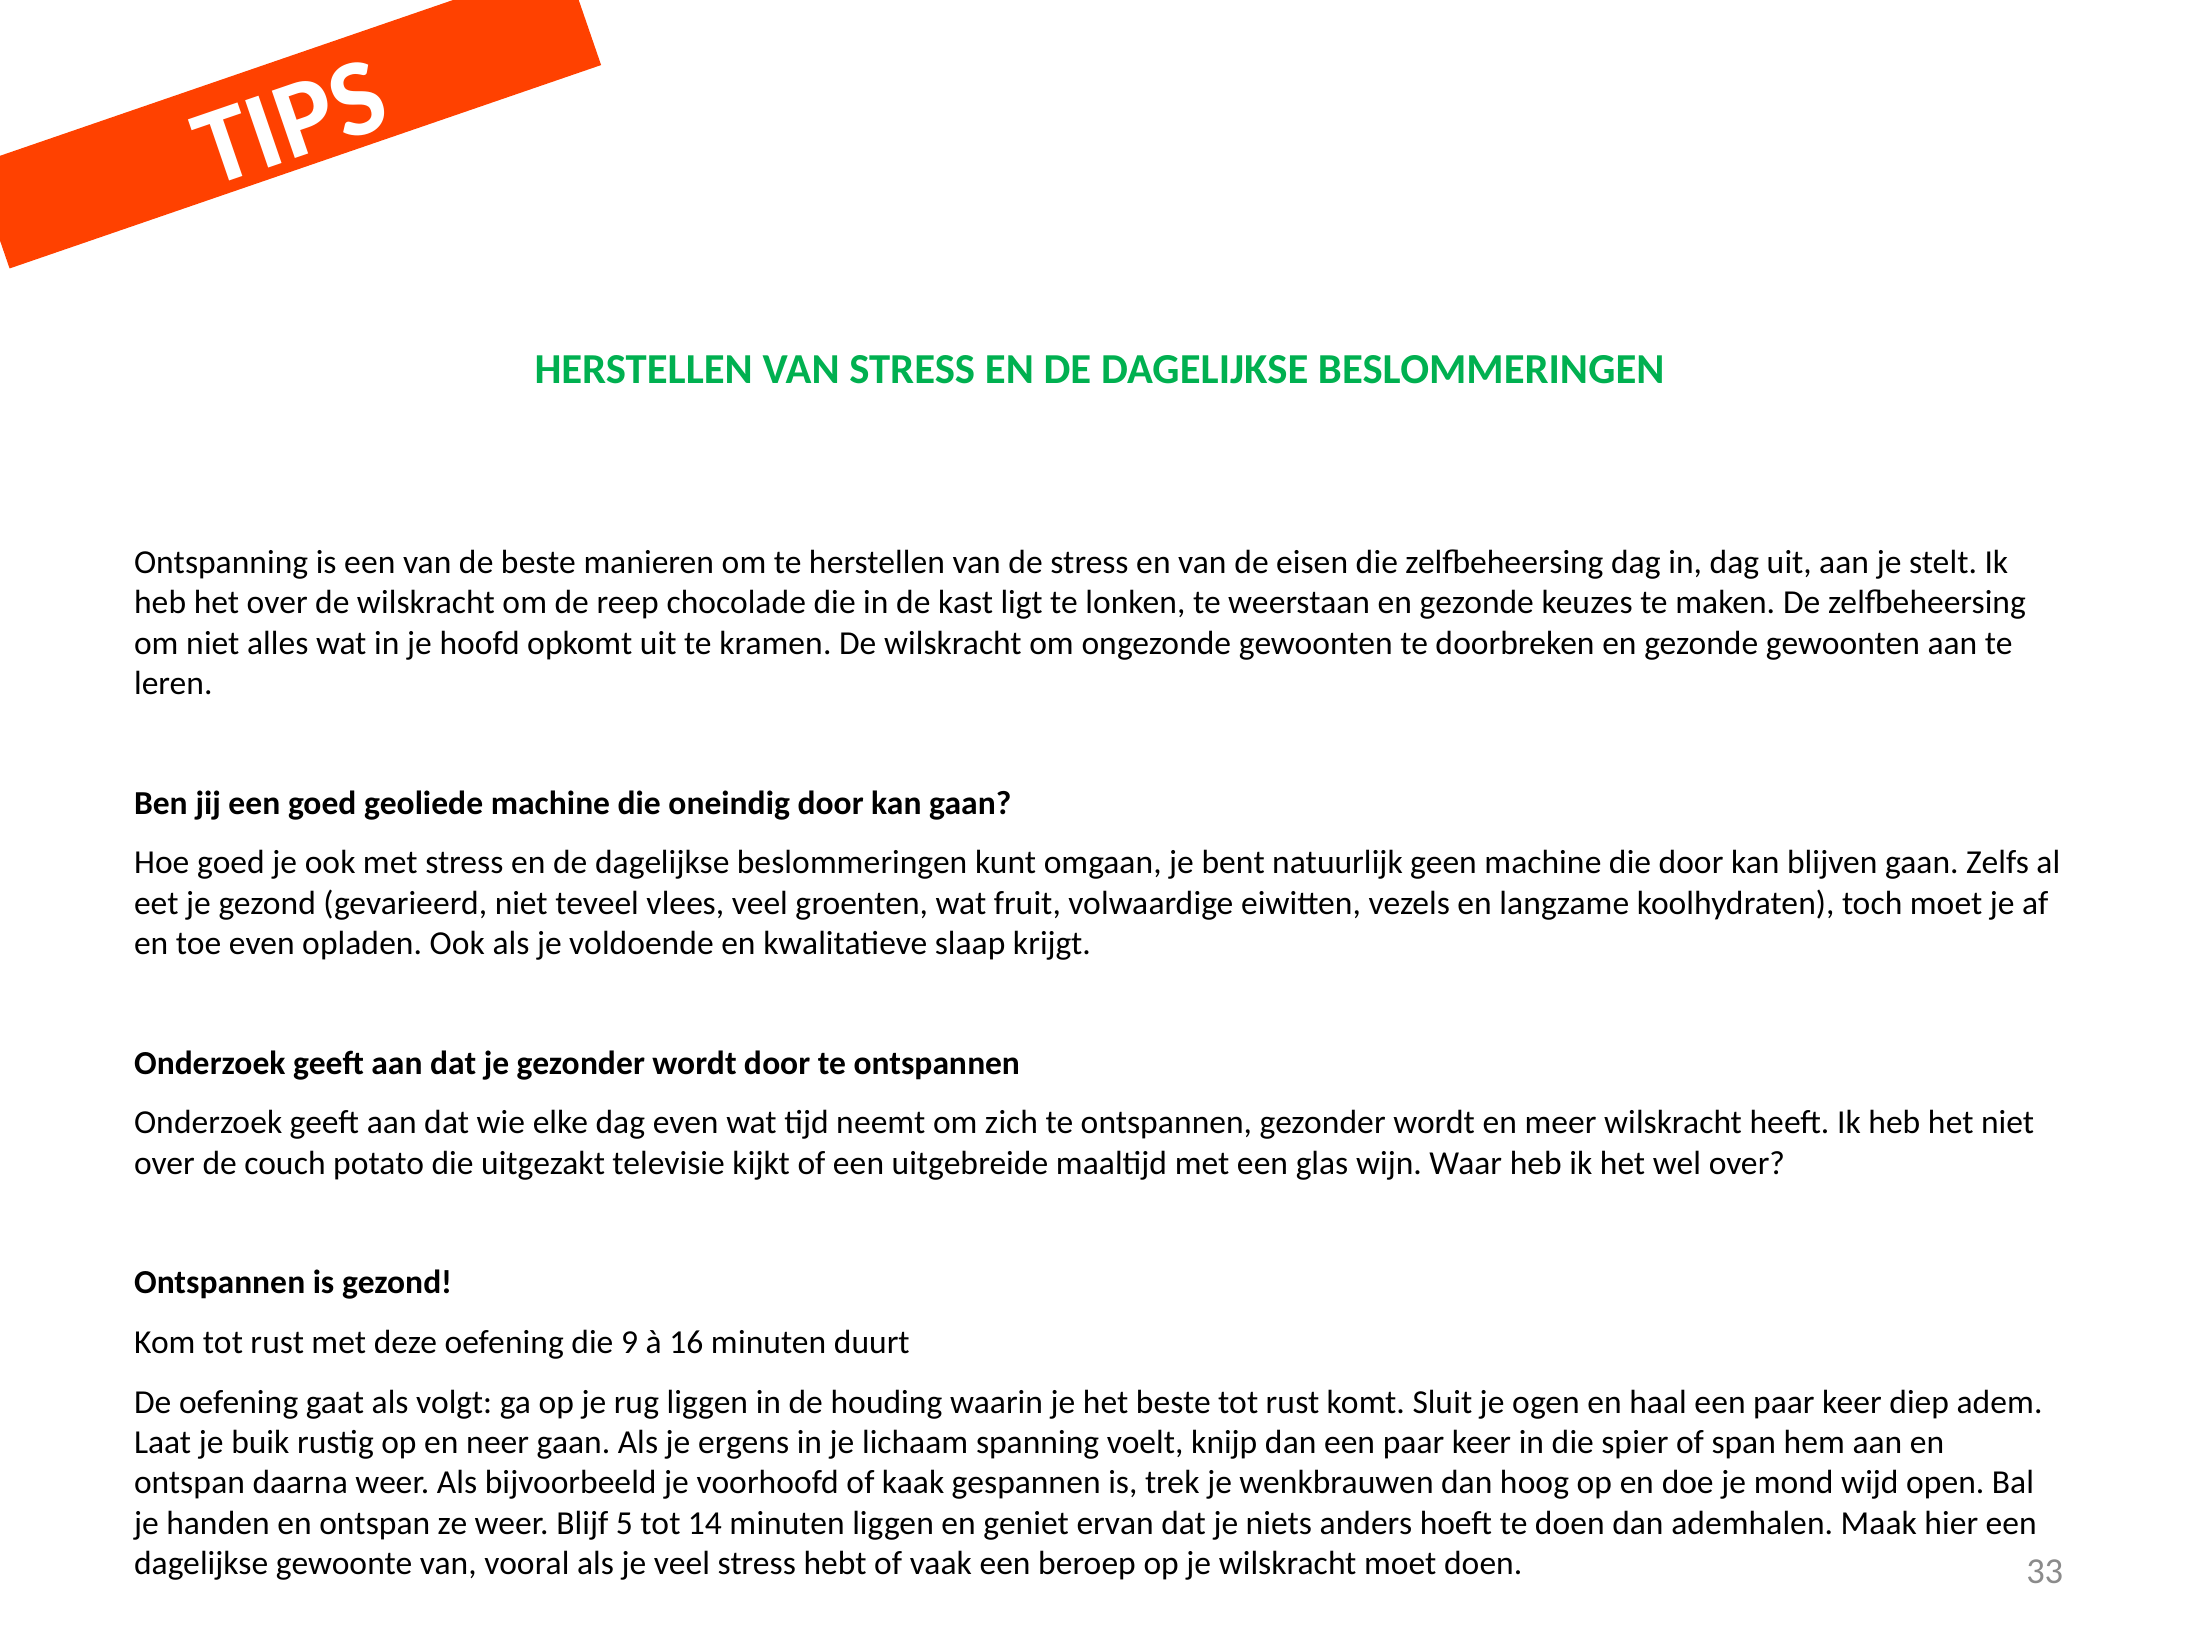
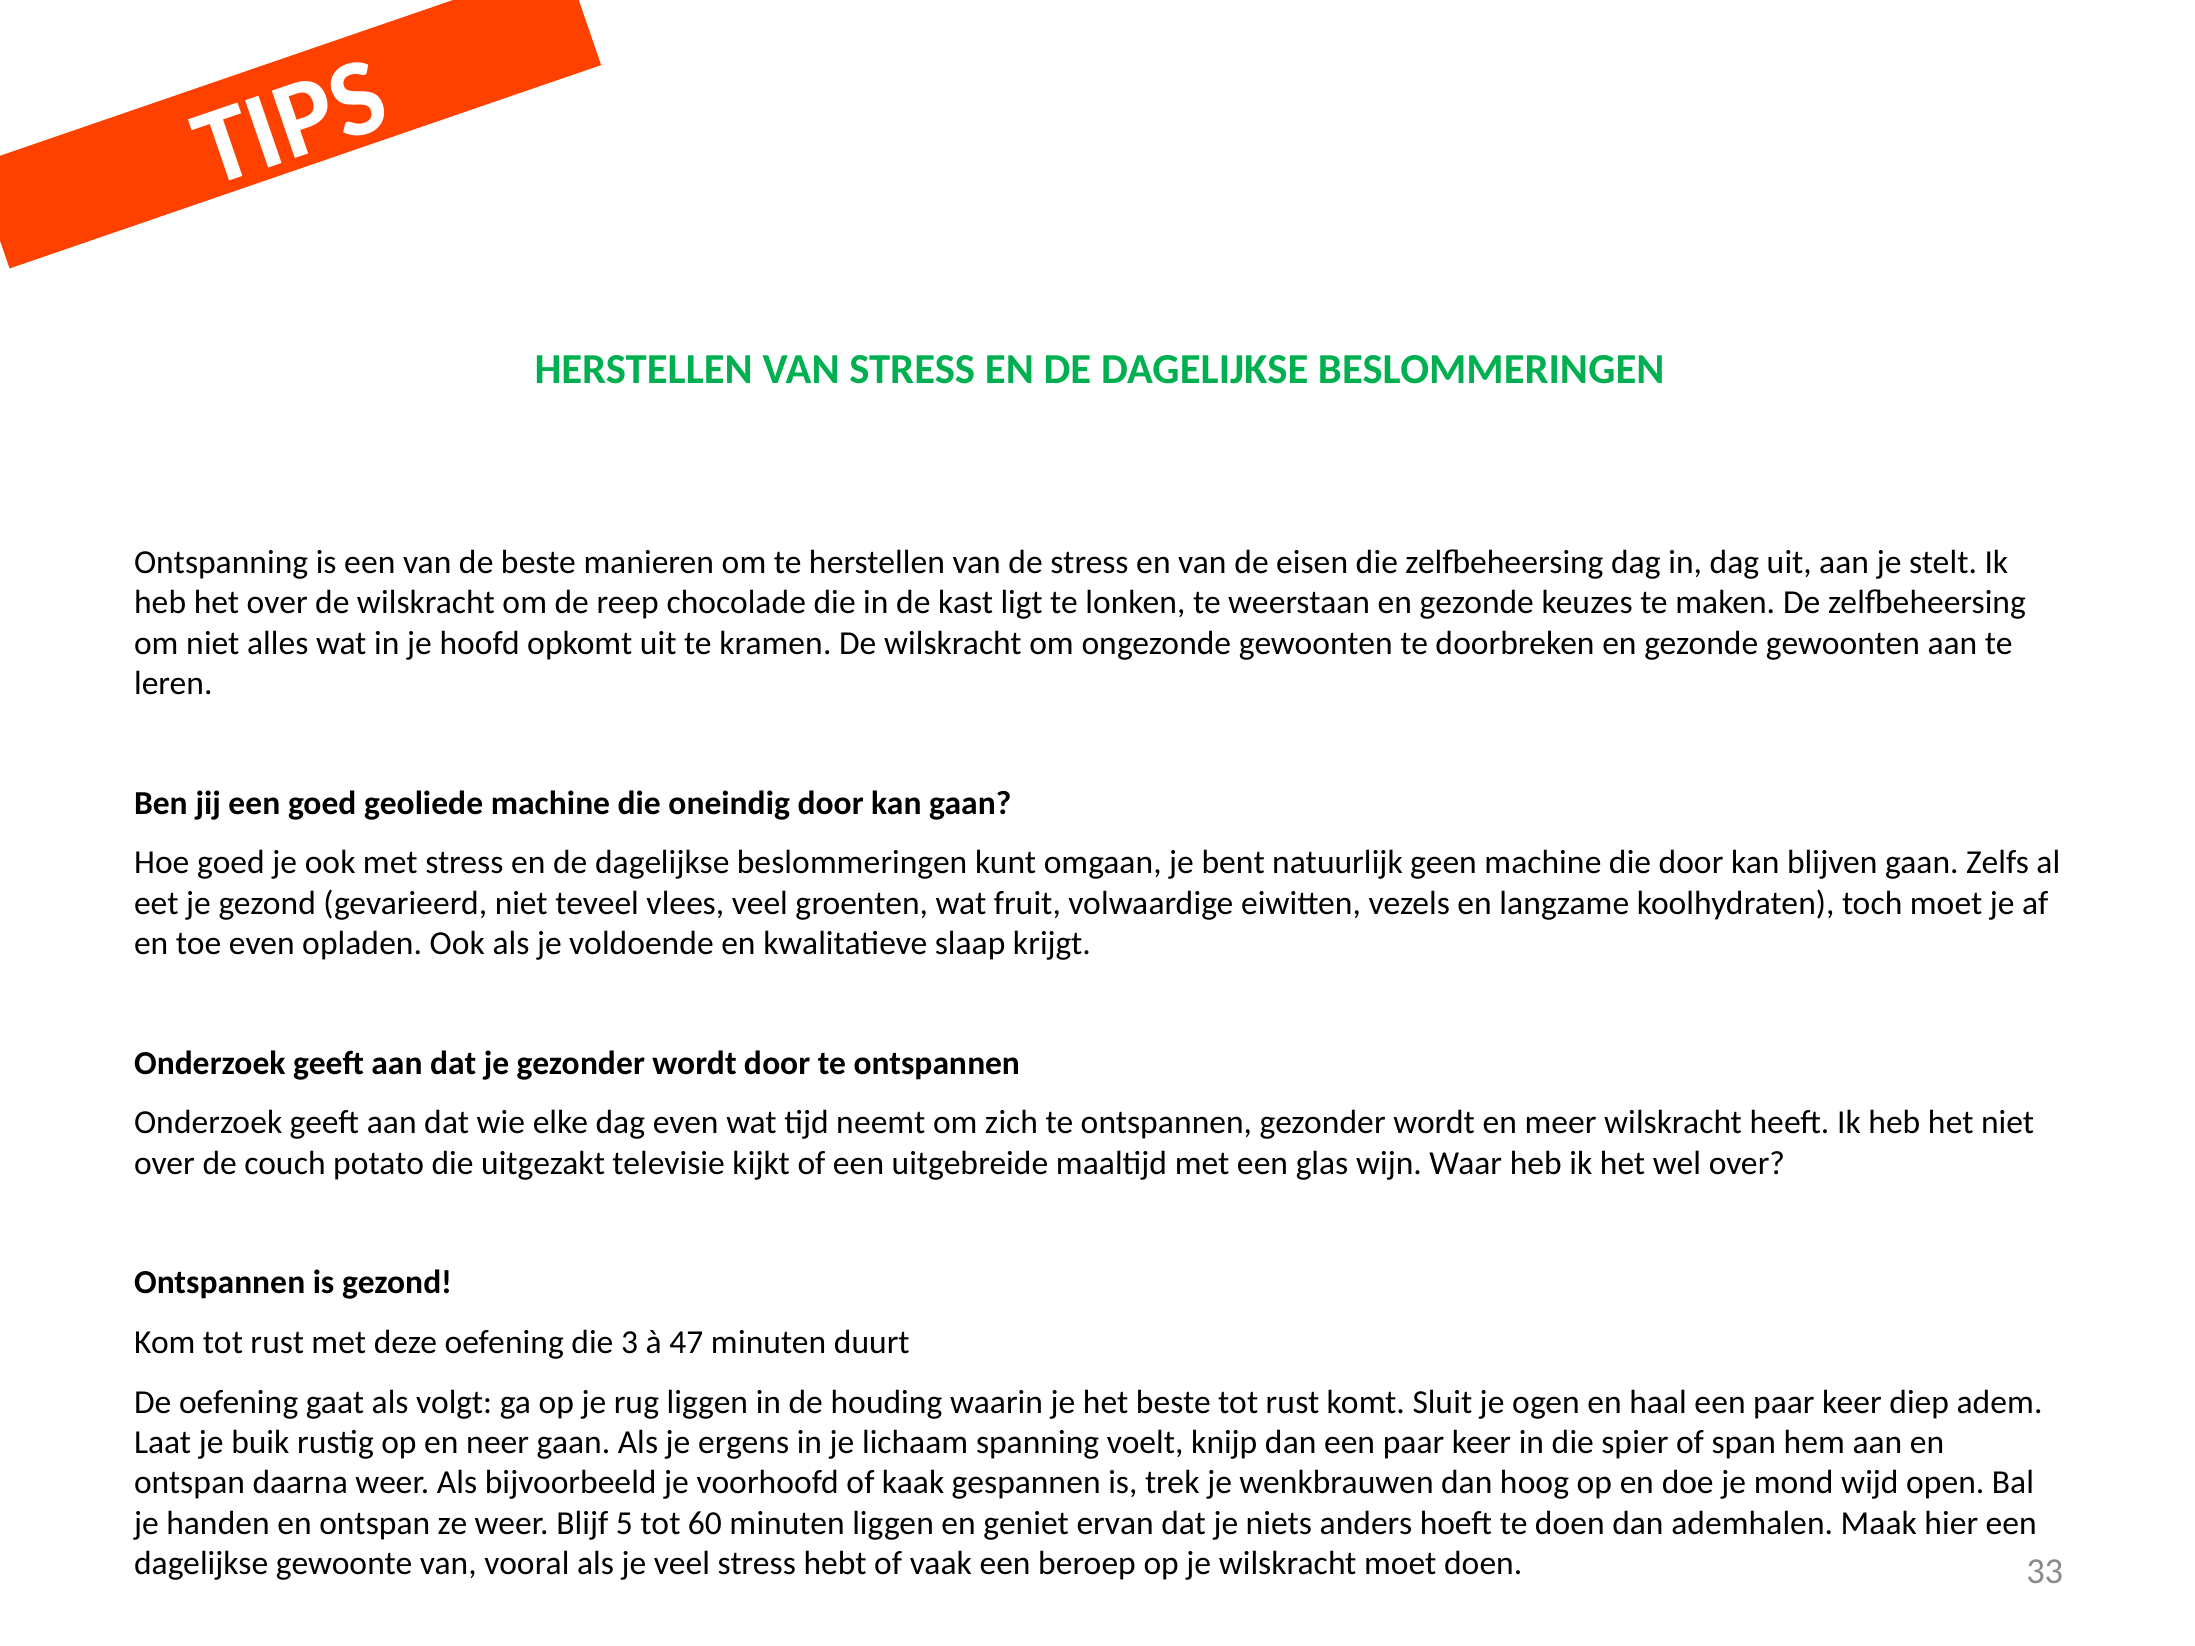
9: 9 -> 3 (630, 1343)
16: 16 -> 47 (686, 1343)
14: 14 -> 60 (705, 1523)
